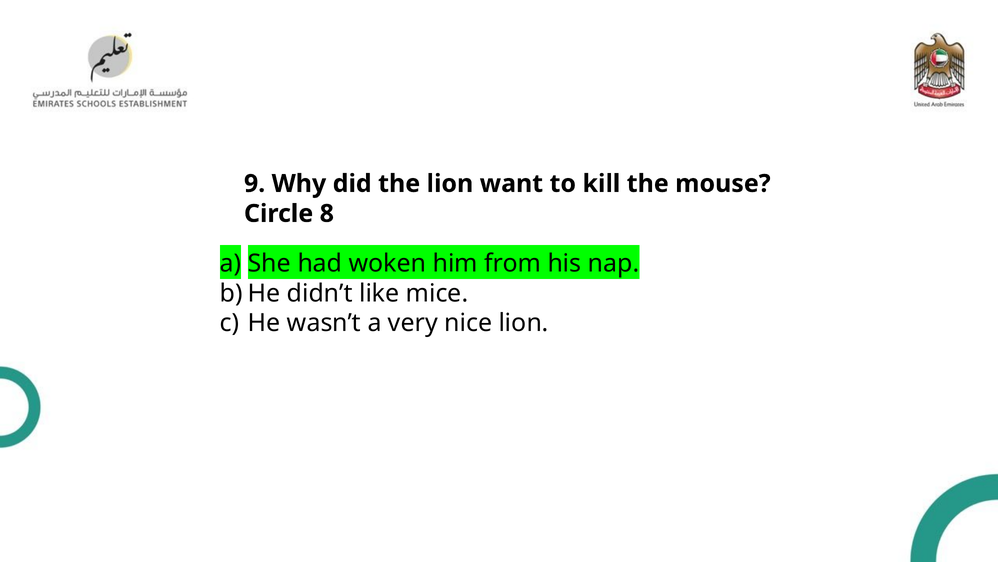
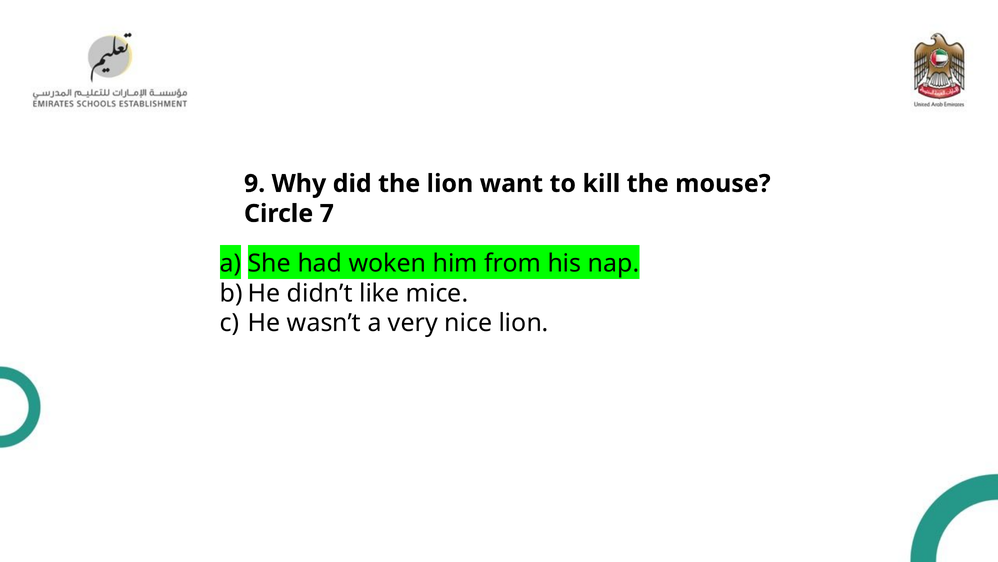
8: 8 -> 7 (327, 213)
